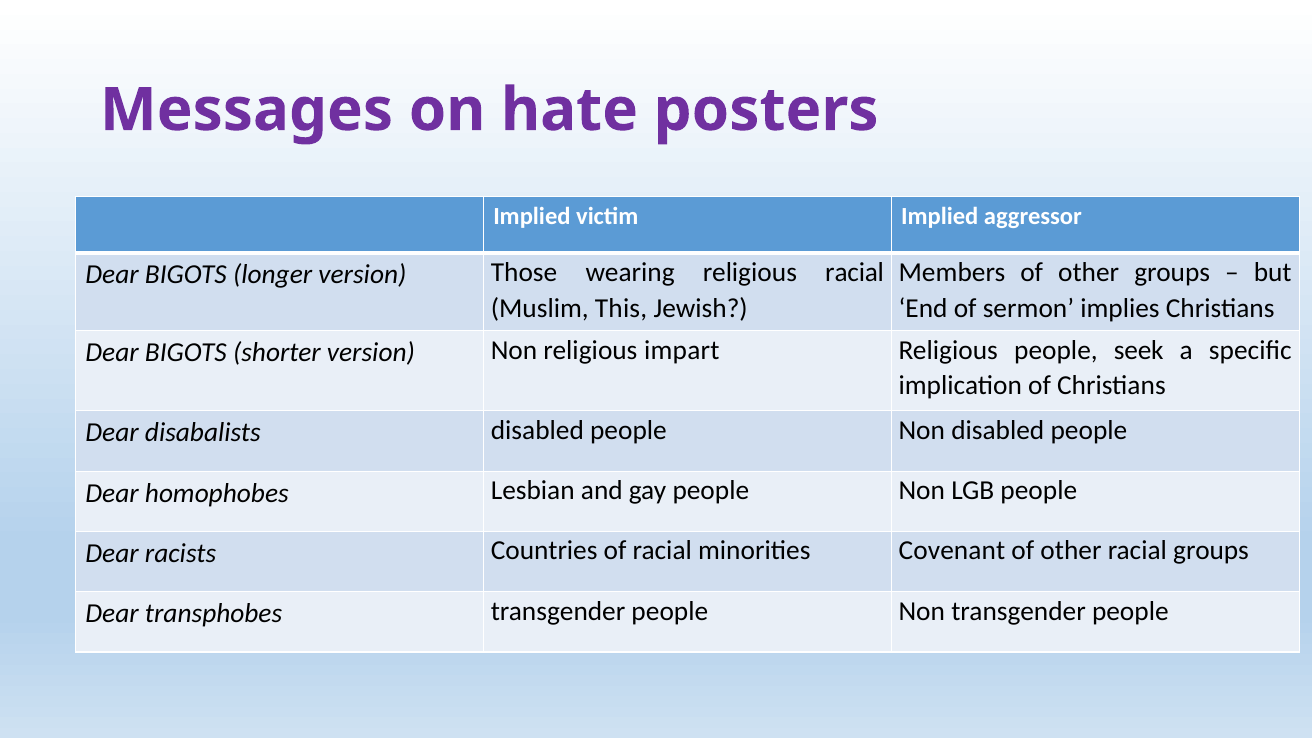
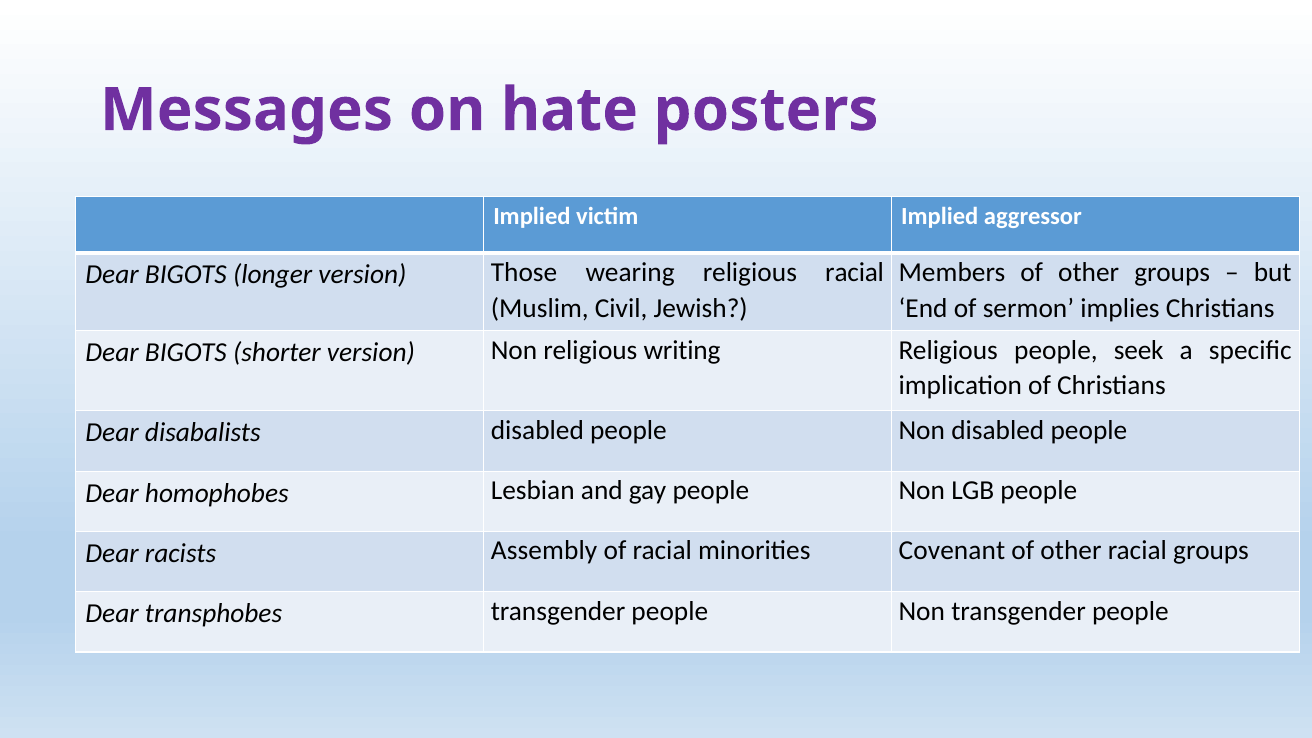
This: This -> Civil (621, 308)
impart: impart -> writing (682, 350)
Countries: Countries -> Assembly (544, 551)
